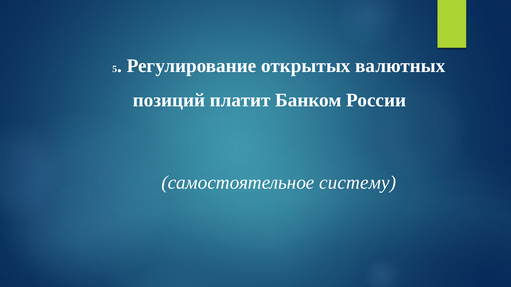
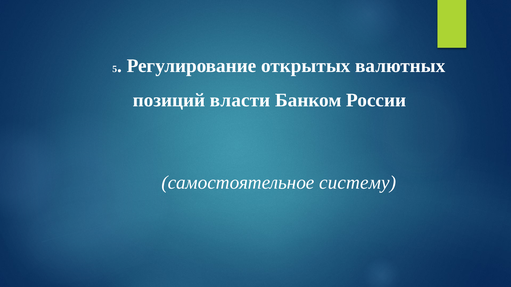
платит: платит -> власти (240, 101)
